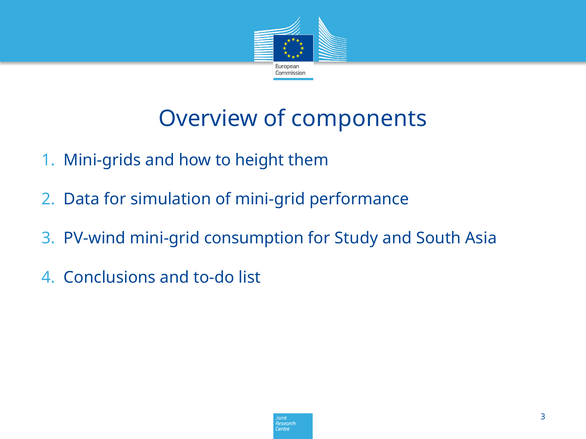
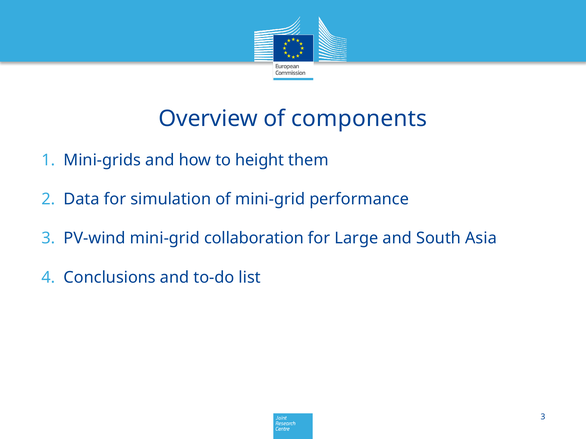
consumption: consumption -> collaboration (254, 239)
Study: Study -> Large (356, 239)
